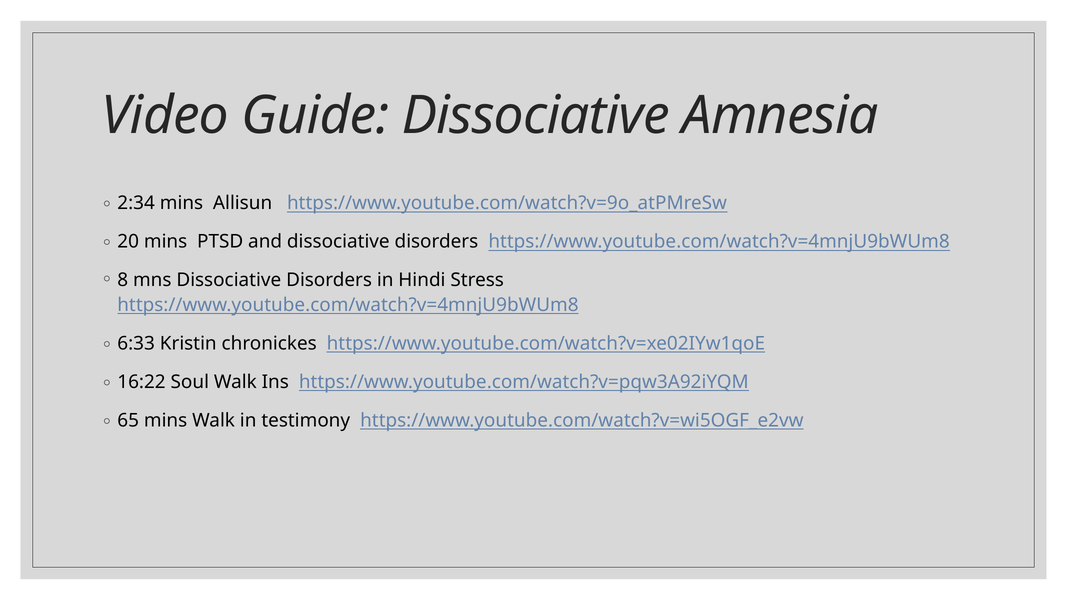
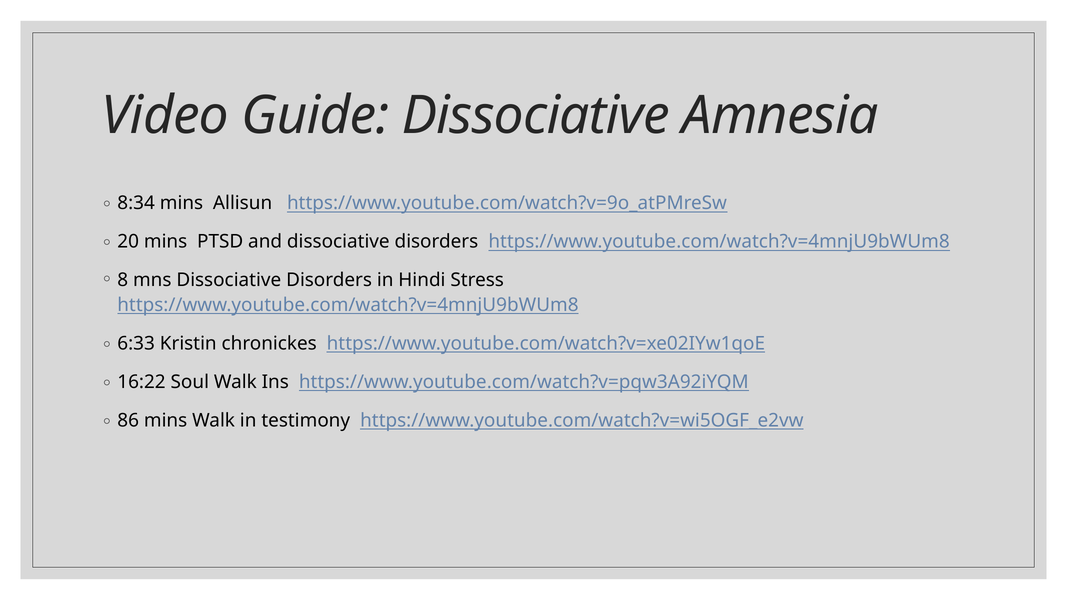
2:34: 2:34 -> 8:34 (136, 203)
65: 65 -> 86 (128, 421)
